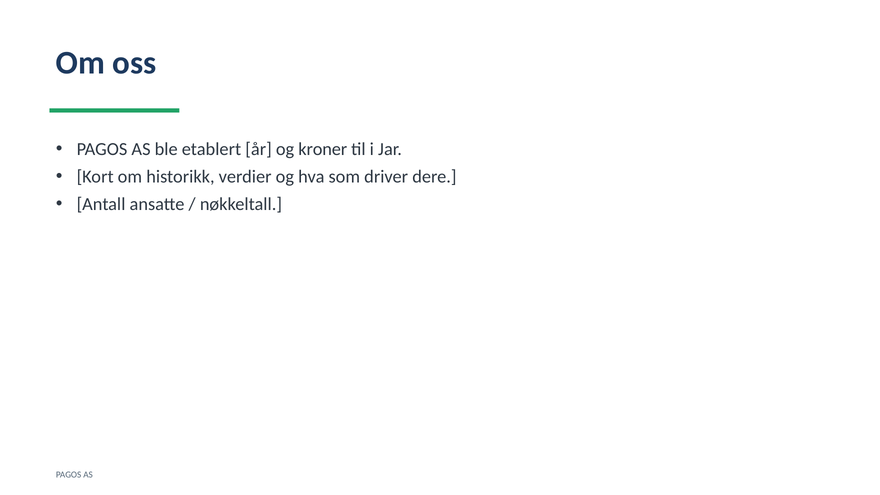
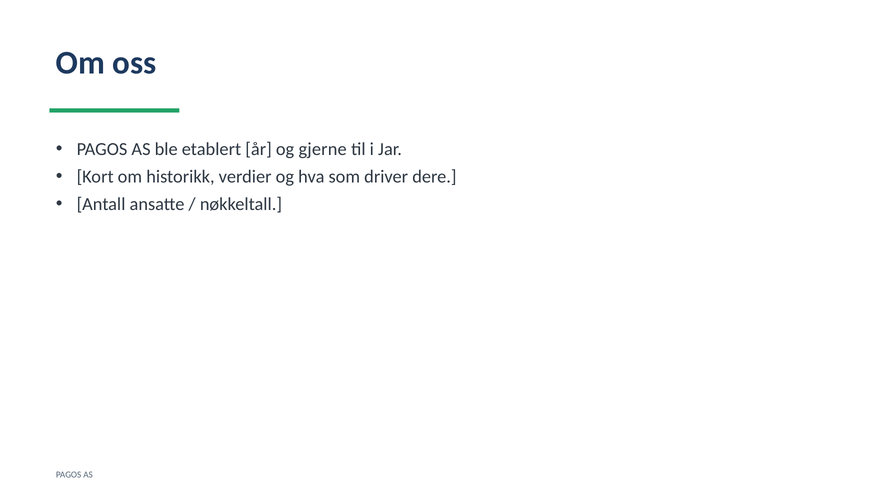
kroner: kroner -> gjerne (323, 149)
